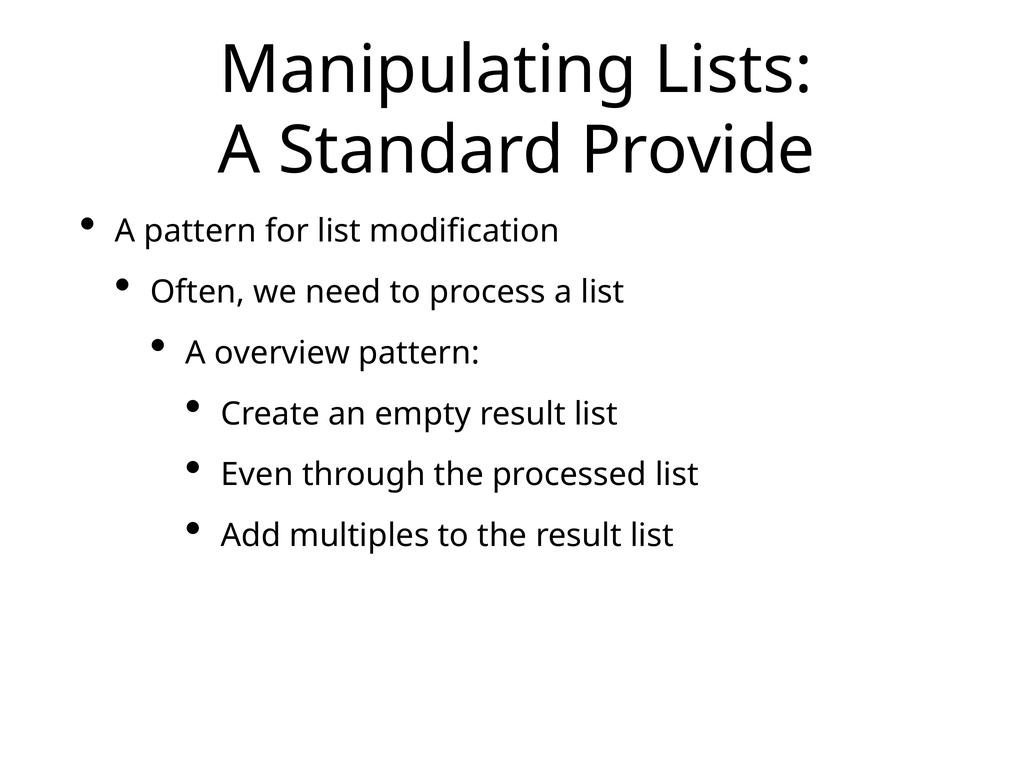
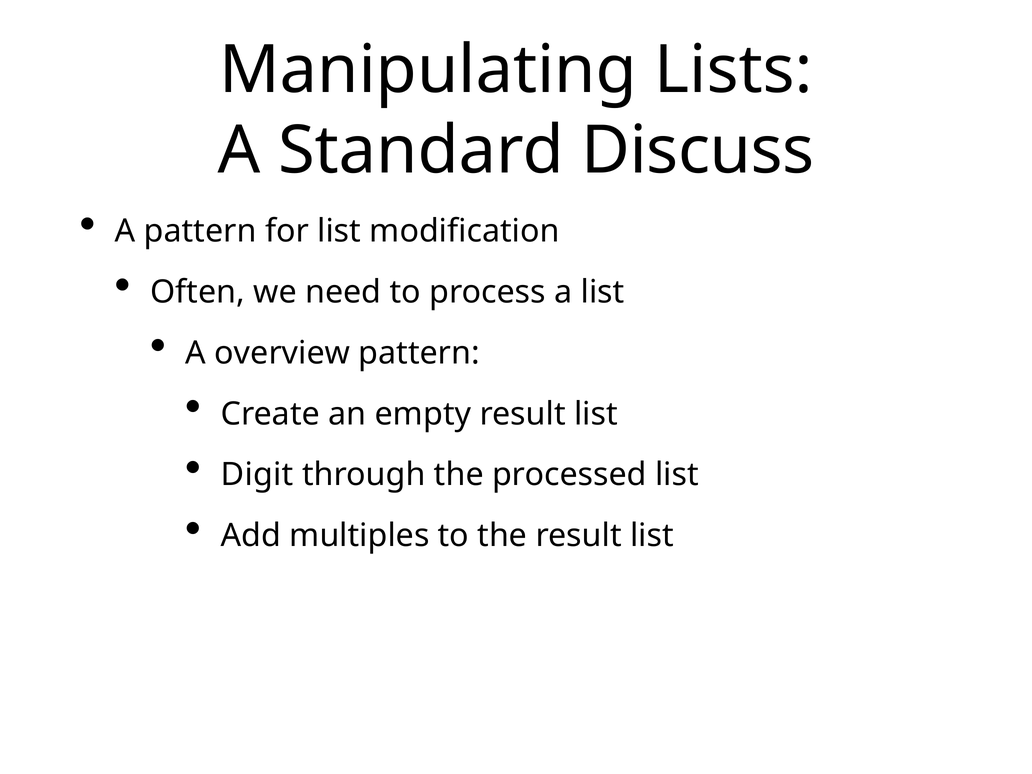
Provide: Provide -> Discuss (698, 151)
Even: Even -> Digit (257, 475)
